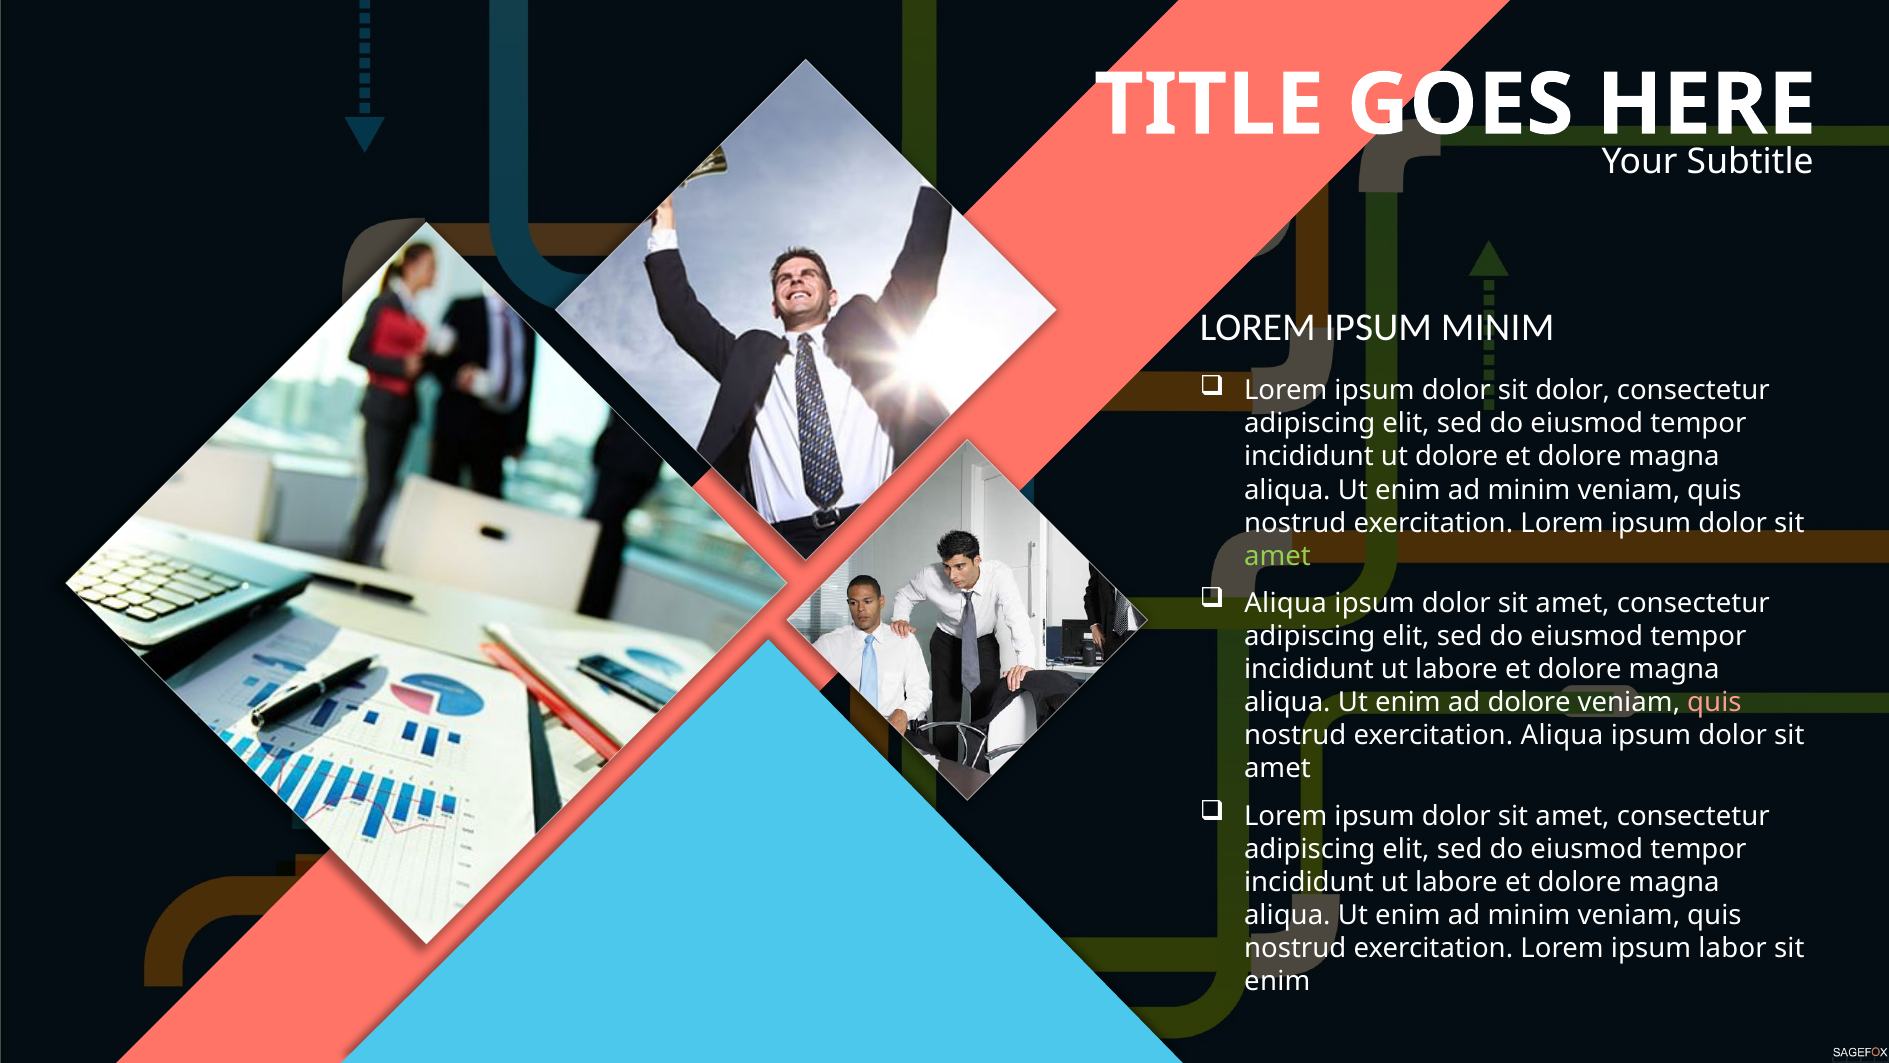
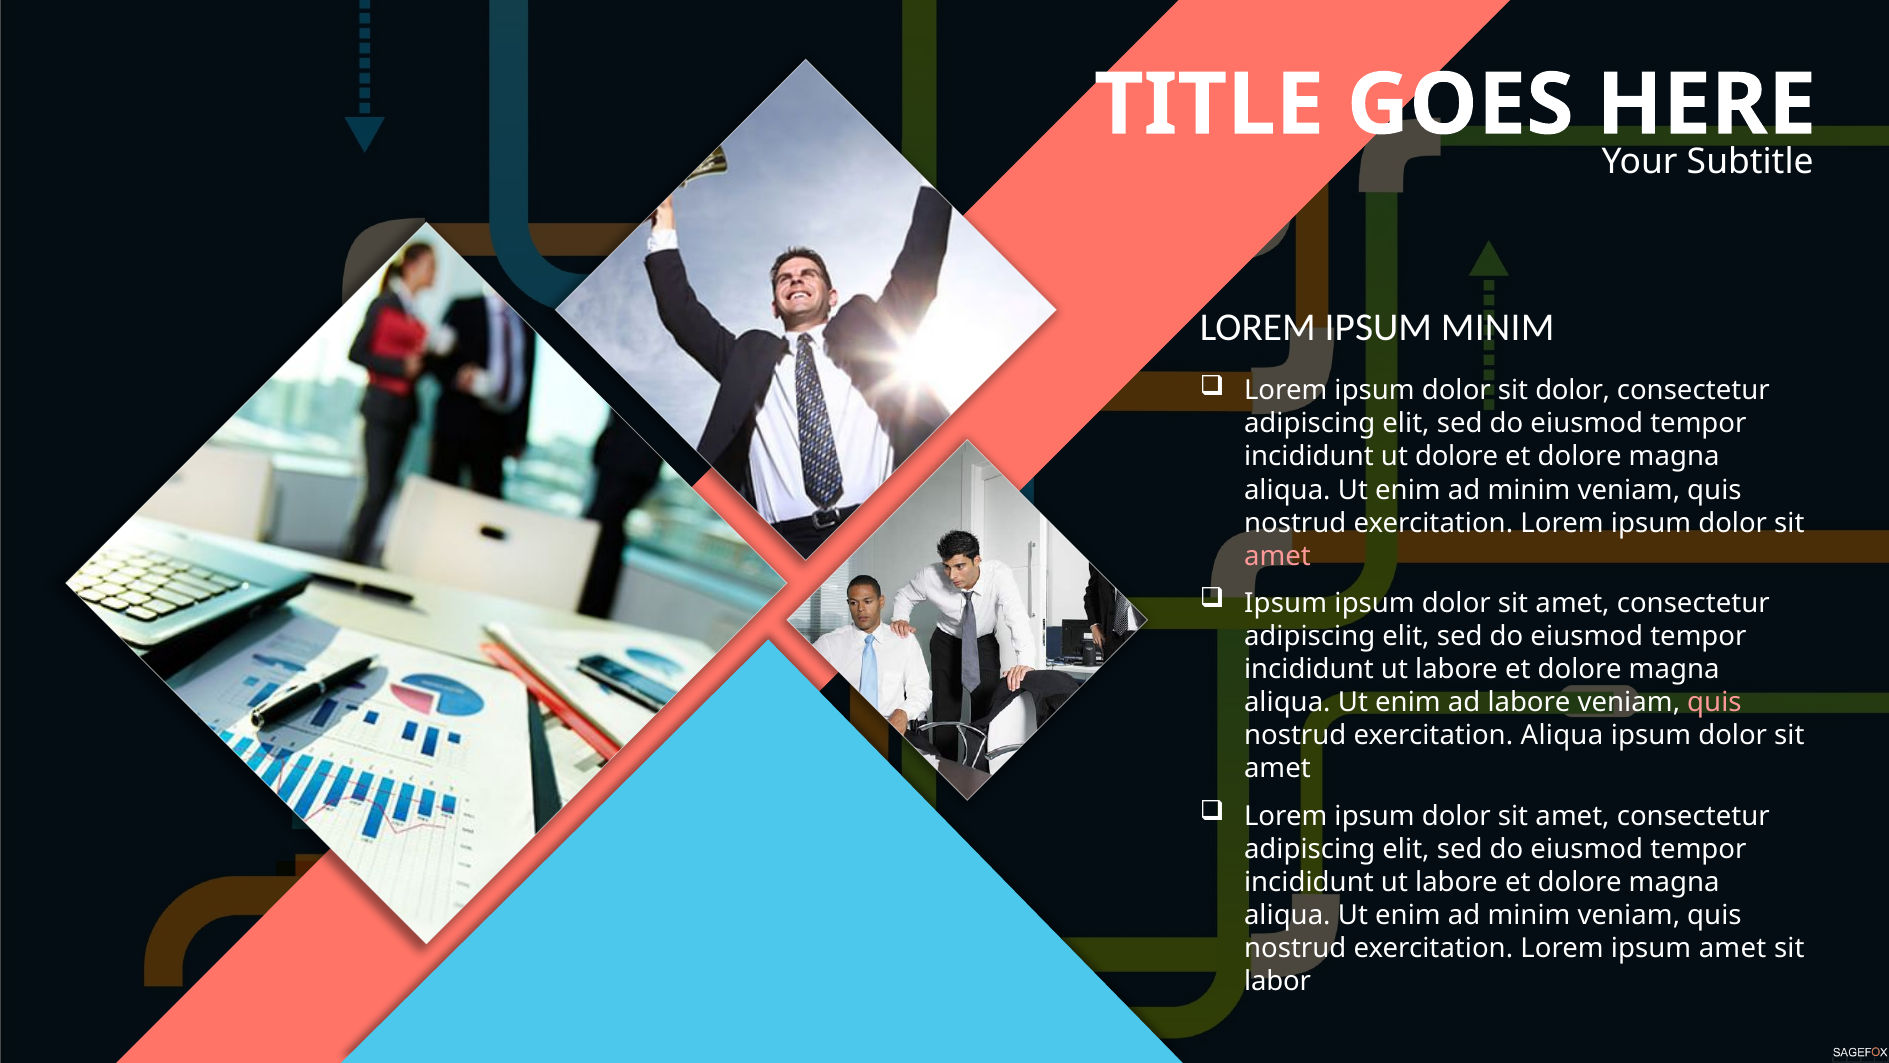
amet colour: light green -> pink (1278, 556)
Aliqua: Aliqua -> Ipsum (1286, 603)
ad dolore: dolore -> labore (1529, 702)
ipsum labor: labor -> amet (1733, 948)
enim: enim -> labor (1278, 981)
